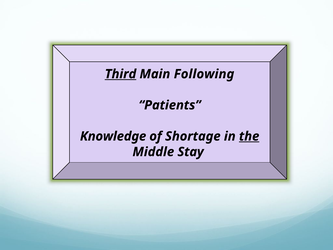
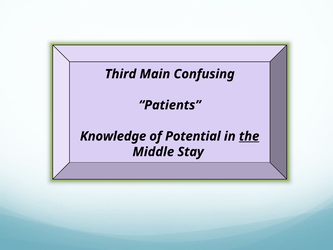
Third underline: present -> none (121, 74)
Following: Following -> Confusing (204, 74)
Shortage: Shortage -> Potential (193, 136)
